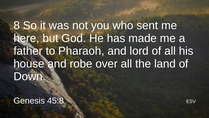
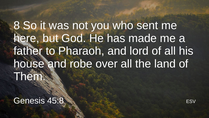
Down: Down -> Them (30, 76)
